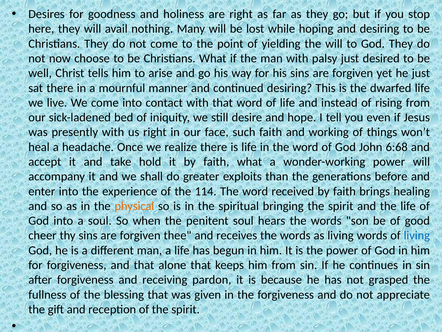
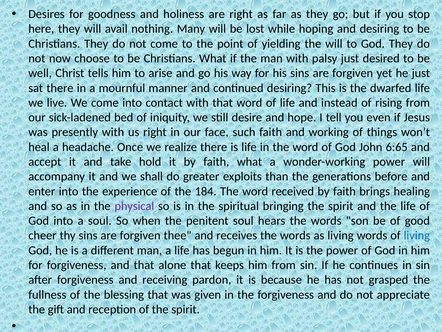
6:68: 6:68 -> 6:65 (397, 147)
114: 114 -> 184 (206, 191)
physical colour: orange -> purple (134, 206)
